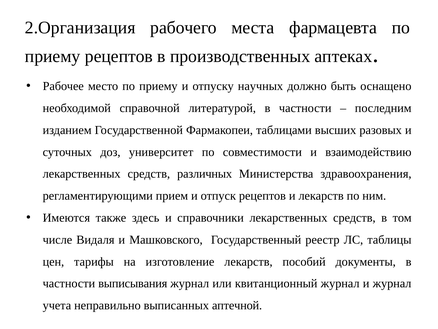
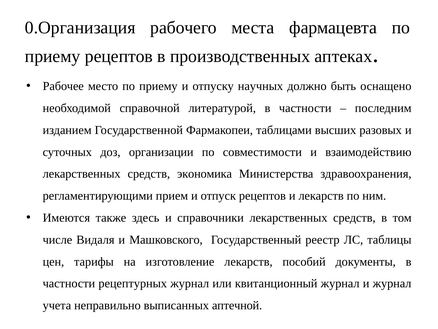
2.Организация: 2.Организация -> 0.Организация (80, 28)
университет: университет -> организации (161, 152)
различных: различных -> экономика (205, 174)
выписывания: выписывания -> рецептурных (133, 283)
